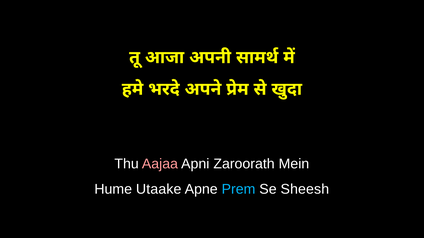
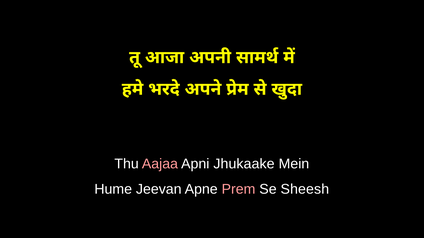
Zaroorath: Zaroorath -> Jhukaake (244, 164)
Utaake: Utaake -> Jeevan (159, 190)
Prem colour: light blue -> pink (239, 190)
